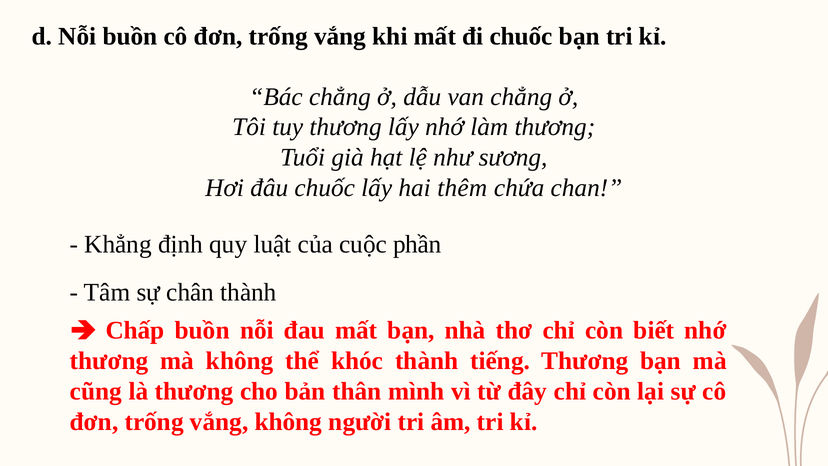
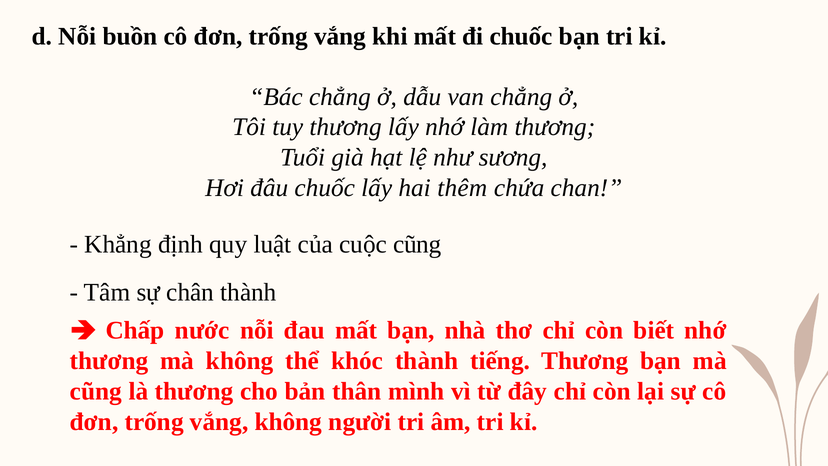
cuộc phần: phần -> cũng (417, 244)
Chấp buồn: buồn -> nước (202, 330)
